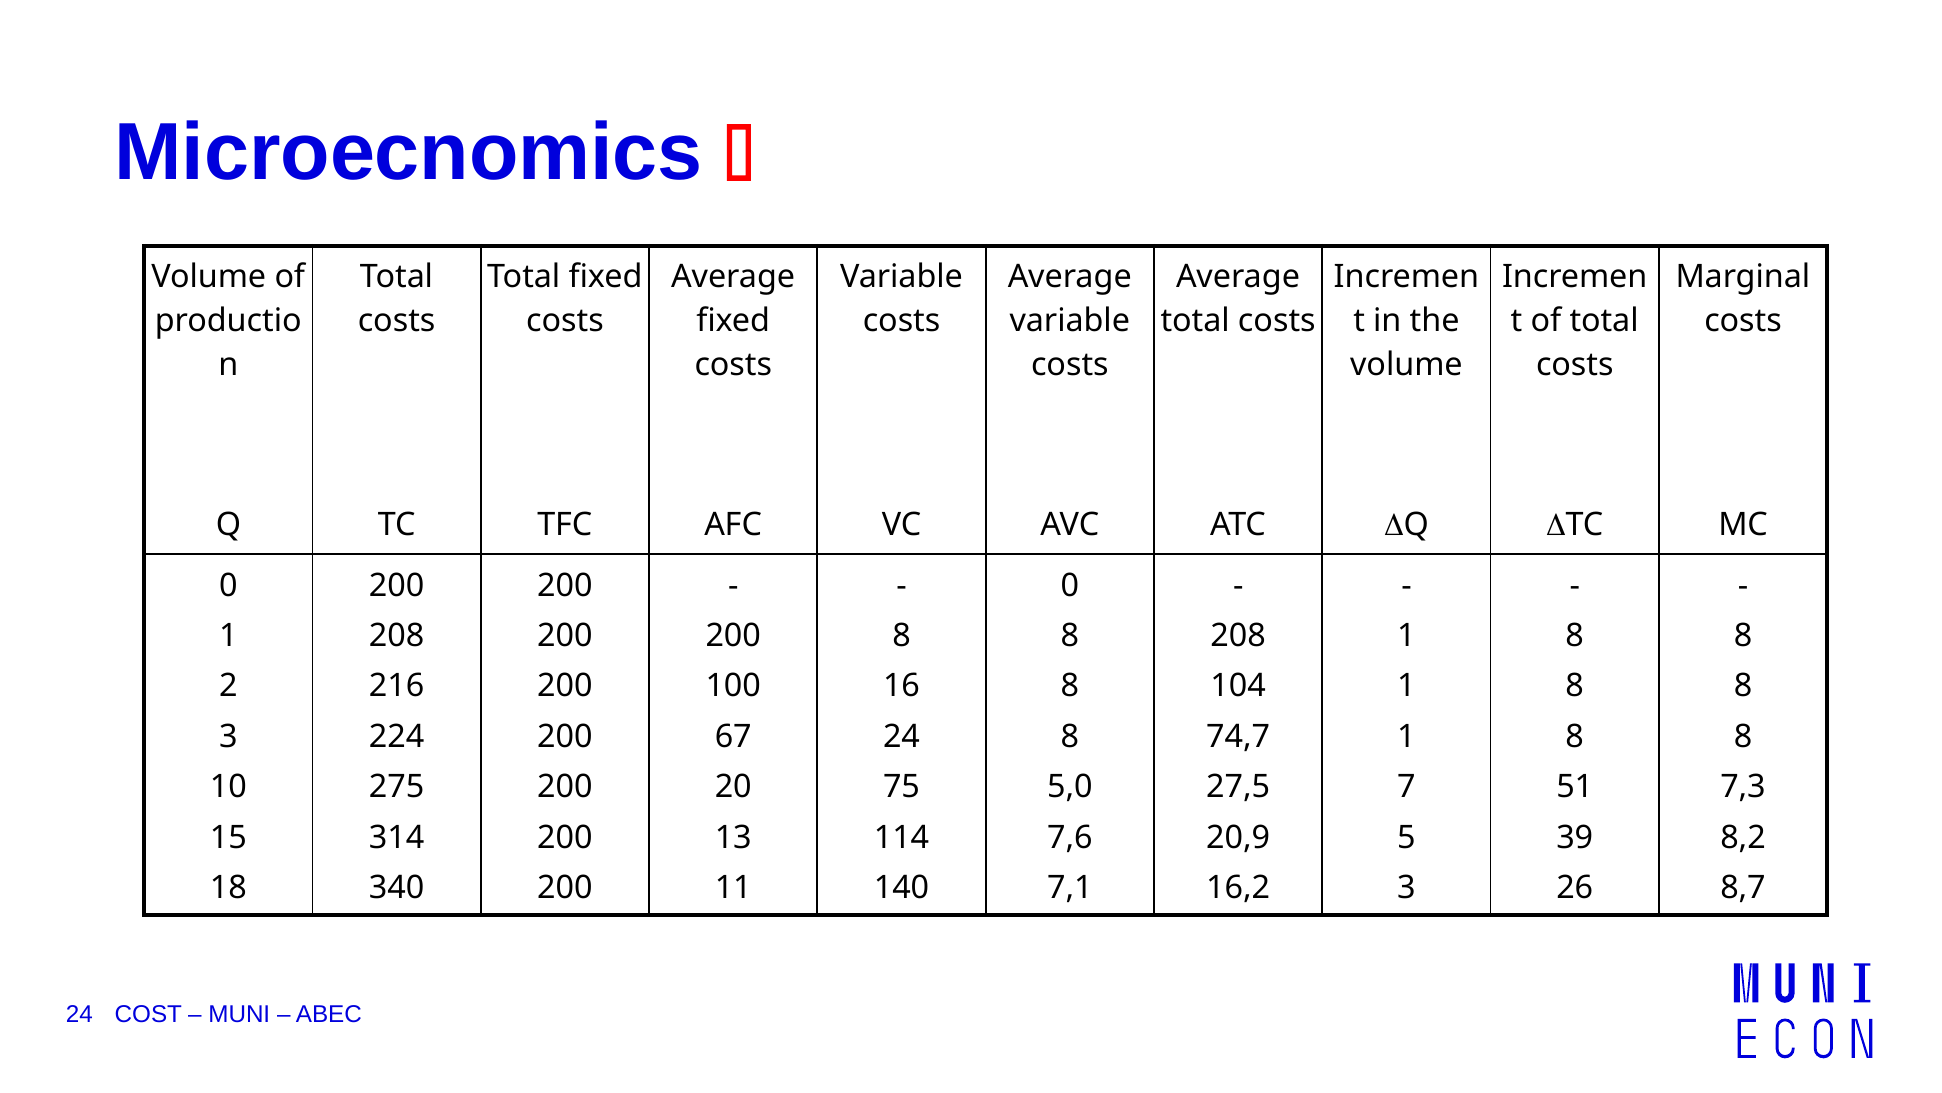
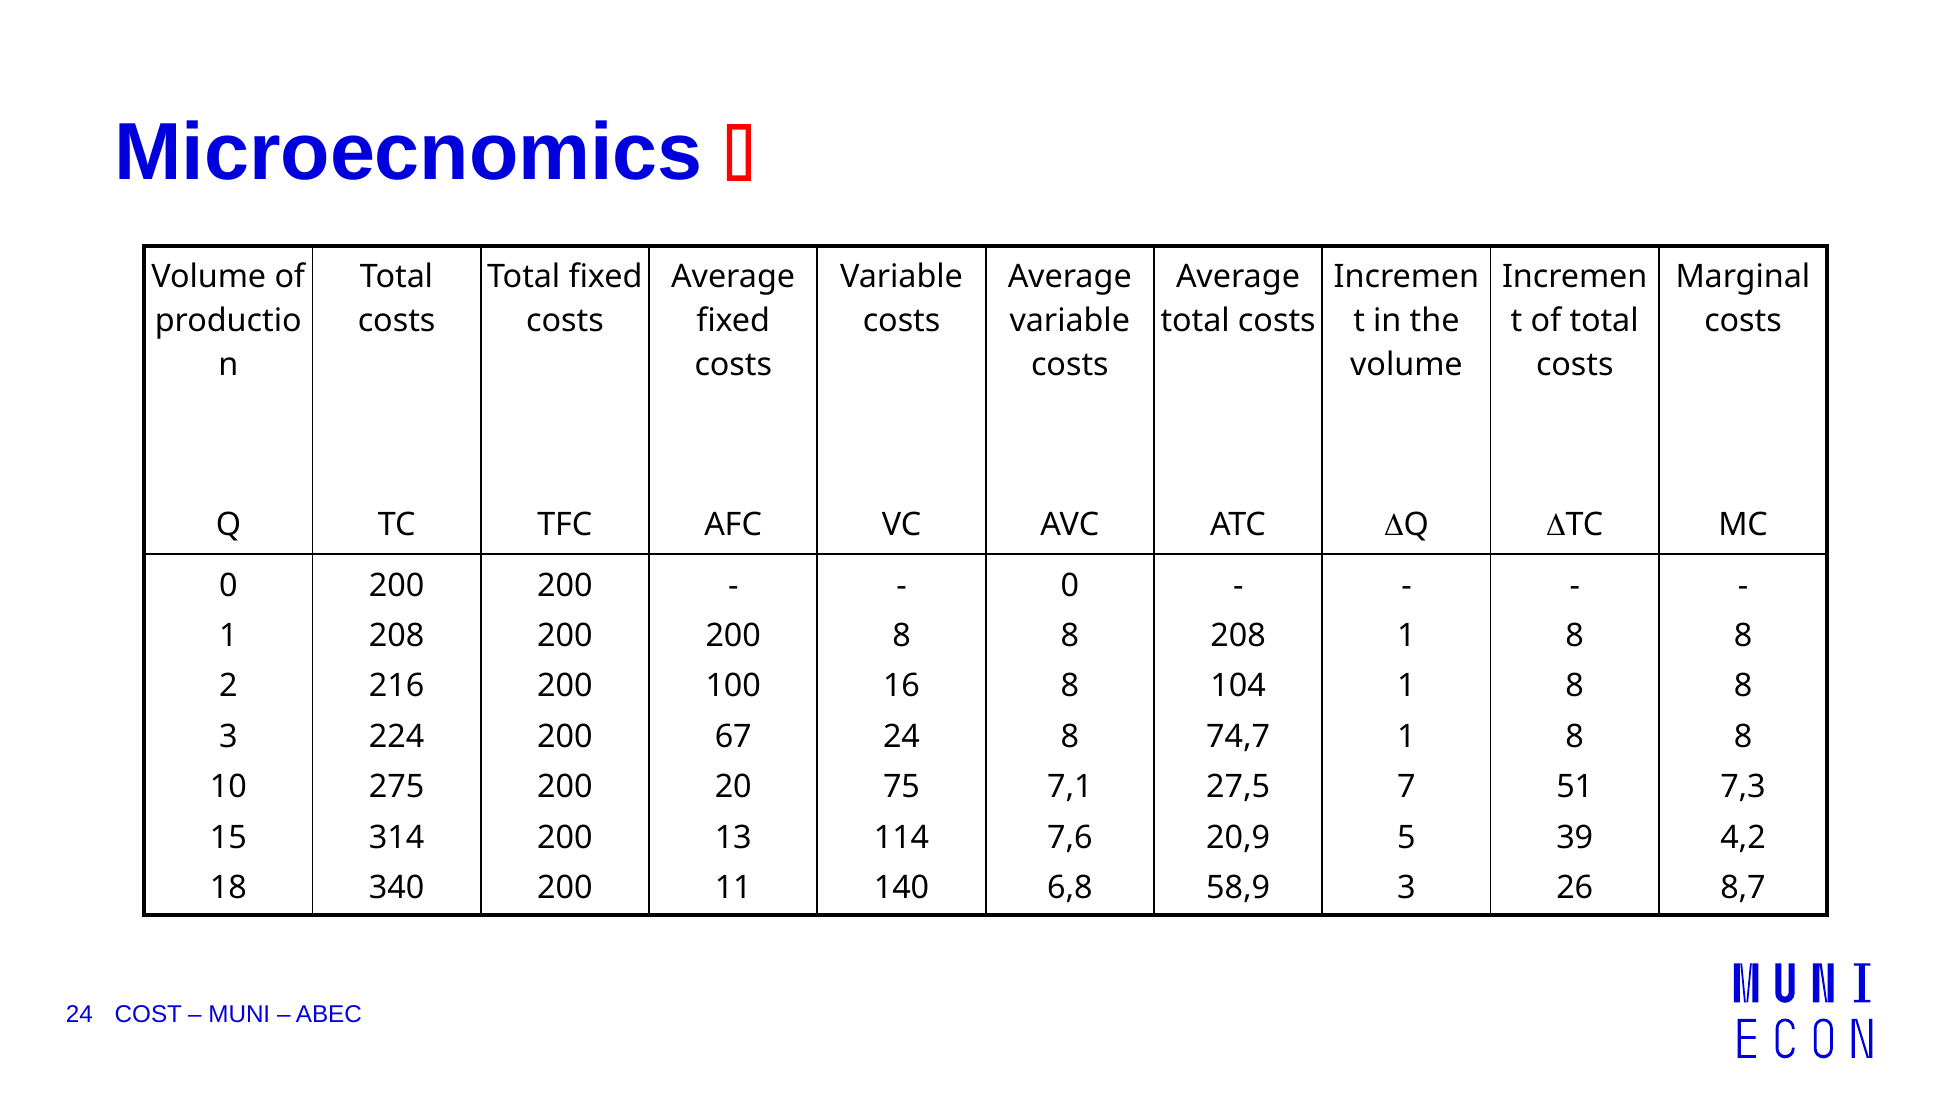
5,0: 5,0 -> 7,1 (1070, 787)
8,2: 8,2 -> 4,2 (1743, 837)
7,1: 7,1 -> 6,8 (1070, 887)
16,2: 16,2 -> 58,9 (1238, 887)
